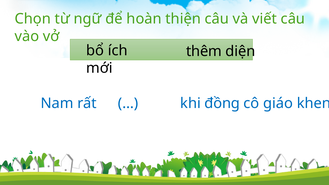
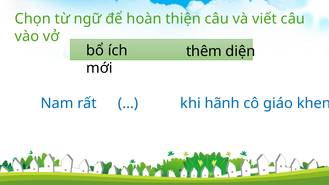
đồng: đồng -> hãnh (222, 103)
